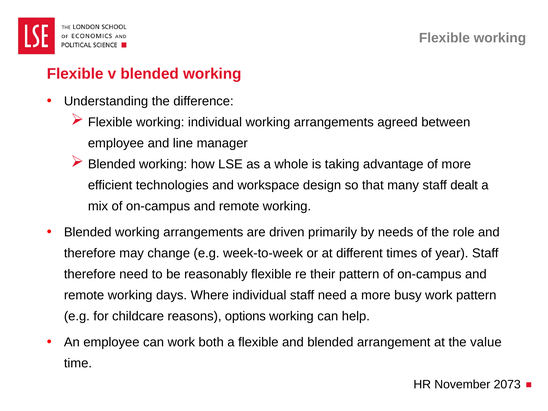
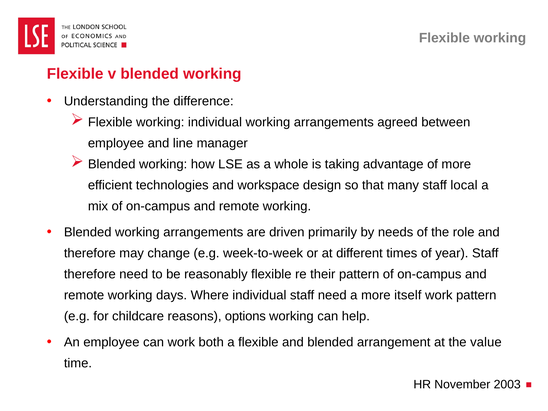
dealt: dealt -> local (464, 185)
busy: busy -> itself (408, 295)
2073: 2073 -> 2003 (507, 384)
